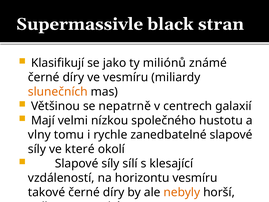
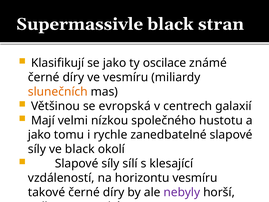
miliónů: miliónů -> oscilace (165, 63)
nepatrně: nepatrně -> evropská (125, 106)
vlny: vlny -> jako (39, 135)
ve které: které -> black (80, 149)
nebyly colour: orange -> purple (182, 192)
